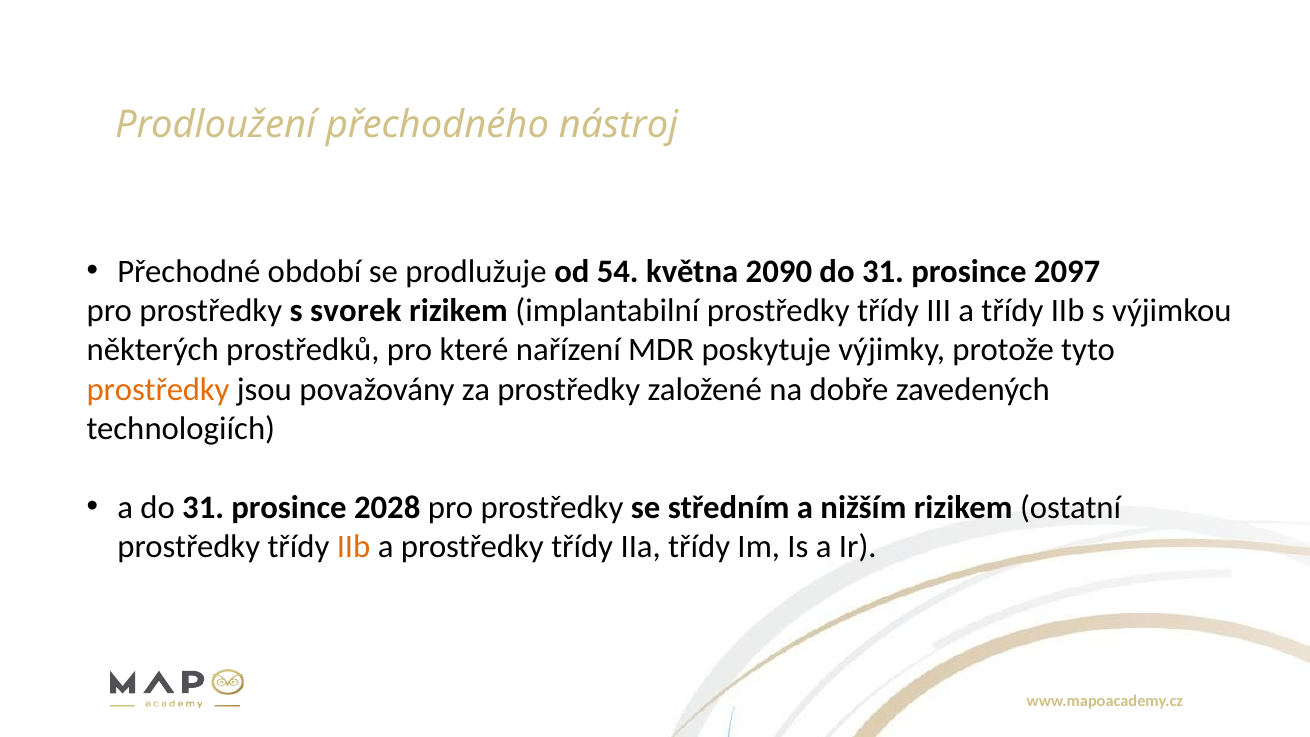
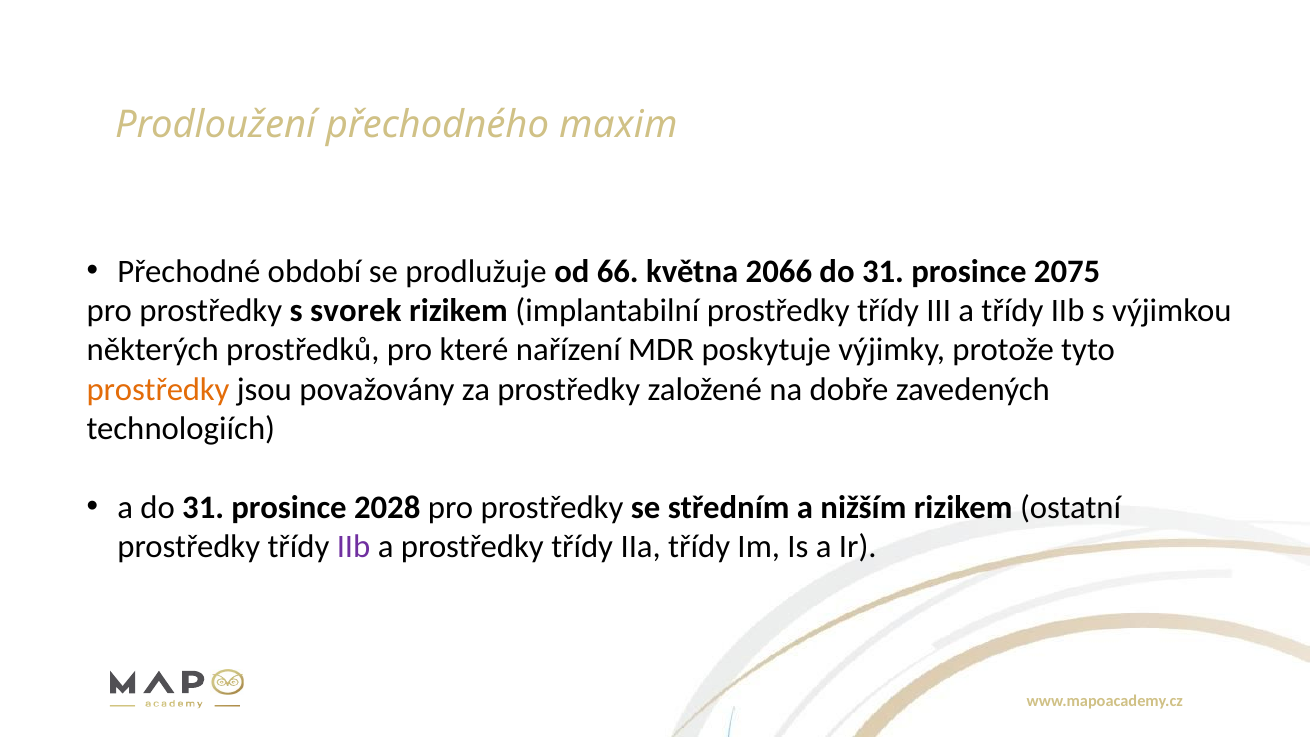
nástroj: nástroj -> maxim (618, 124)
54: 54 -> 66 (618, 271)
2090: 2090 -> 2066 (779, 271)
2097: 2097 -> 2075 (1067, 271)
IIb colour: orange -> purple (354, 547)
